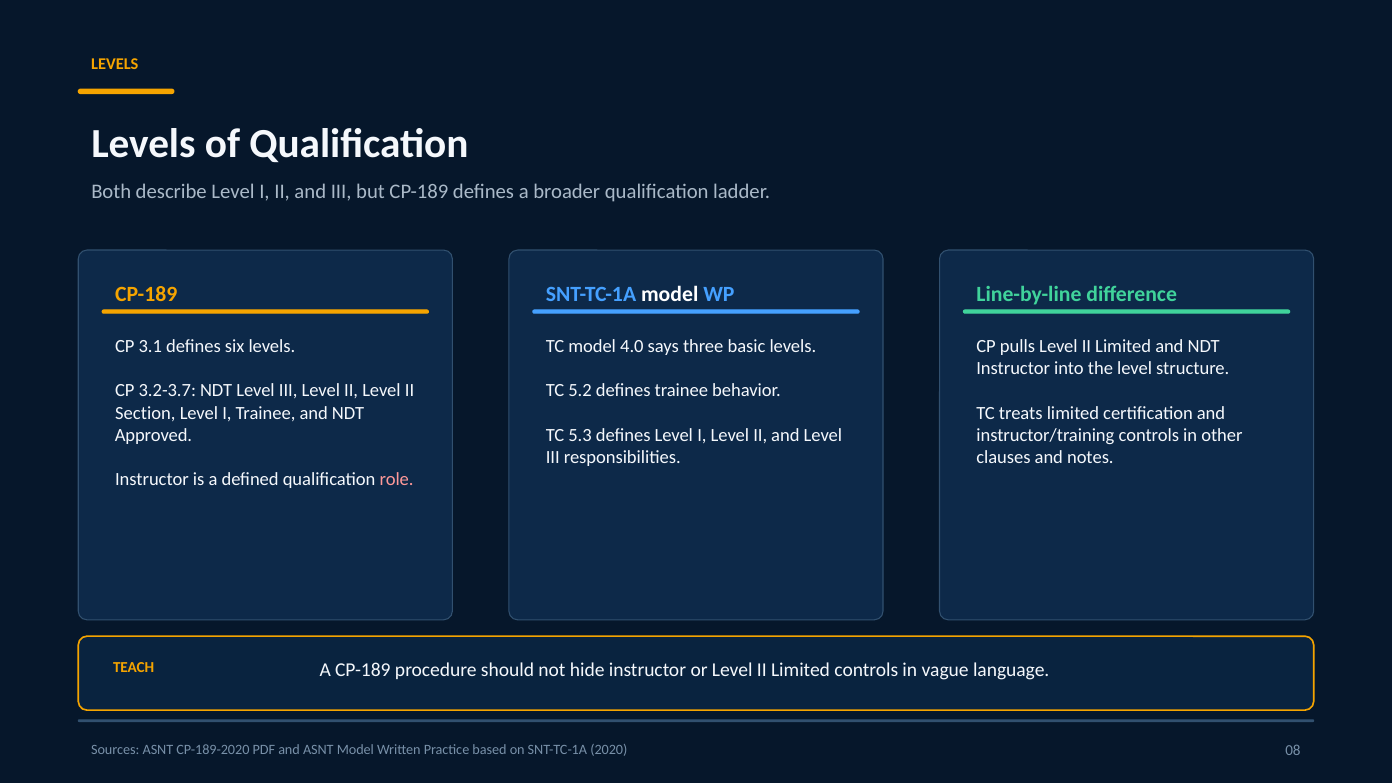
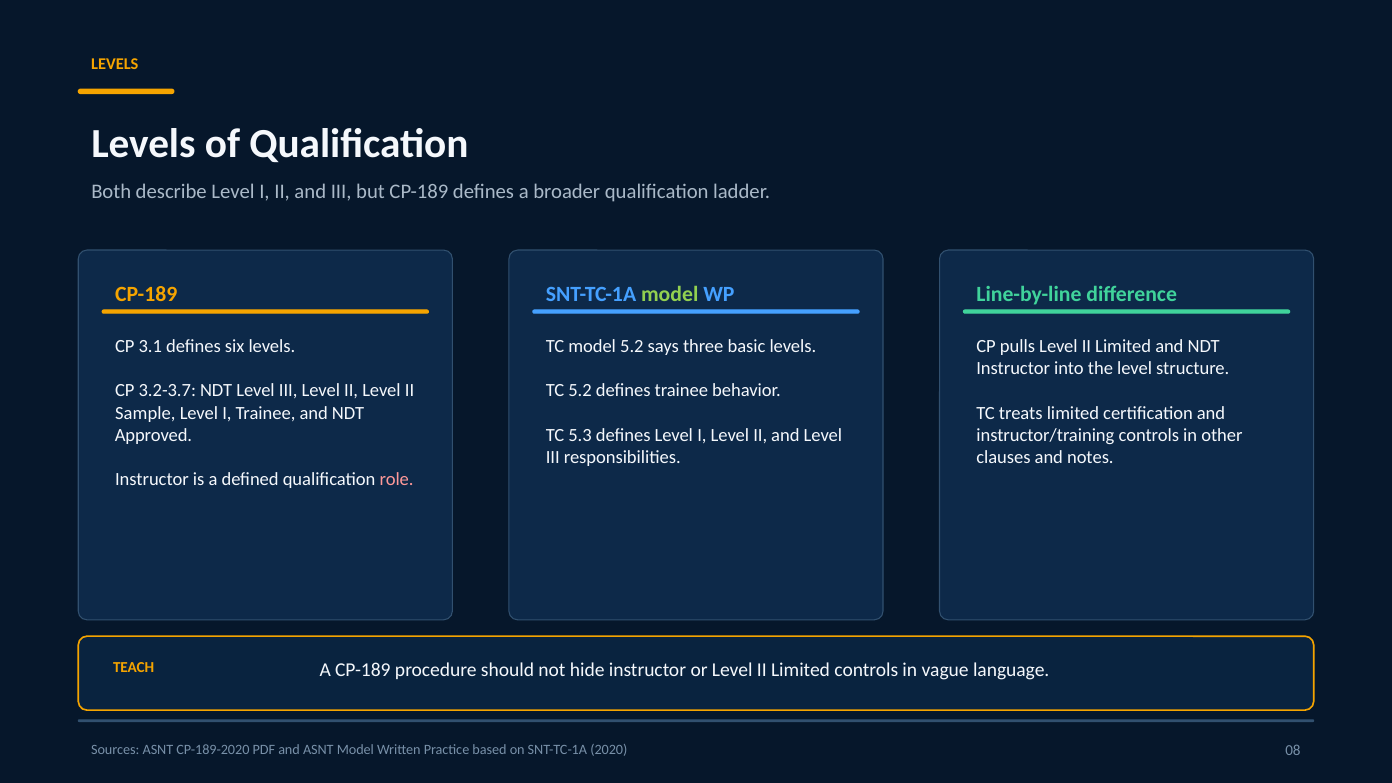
model colour: white -> light green (670, 294)
model 4.0: 4.0 -> 5.2 (632, 346)
Section: Section -> Sample (145, 413)
